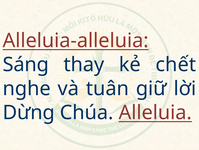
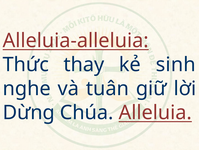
Sáng: Sáng -> Thức (26, 64)
chết: chết -> sinh (176, 64)
